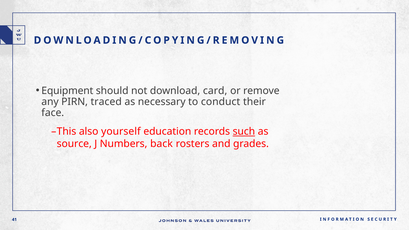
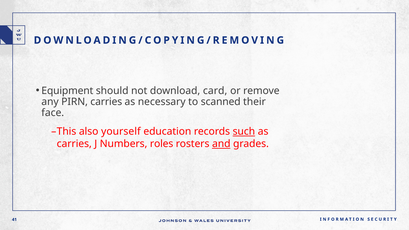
PIRN traced: traced -> carries (106, 102)
conduct: conduct -> scanned (221, 102)
source: source -> carries (74, 144)
back: back -> roles (162, 144)
and underline: none -> present (221, 144)
